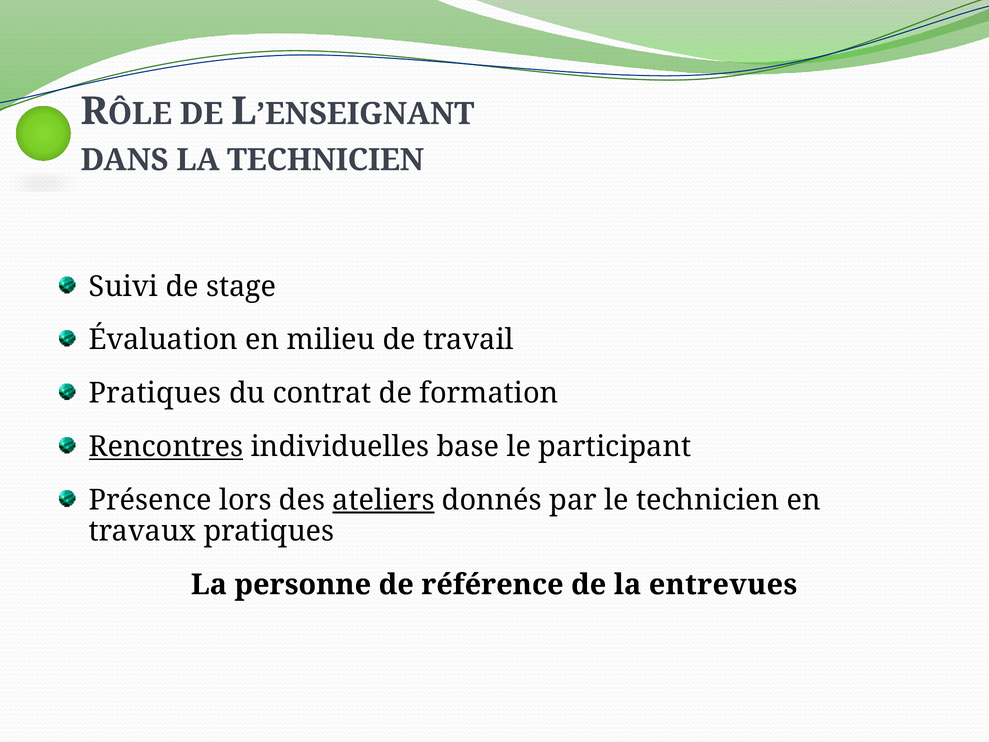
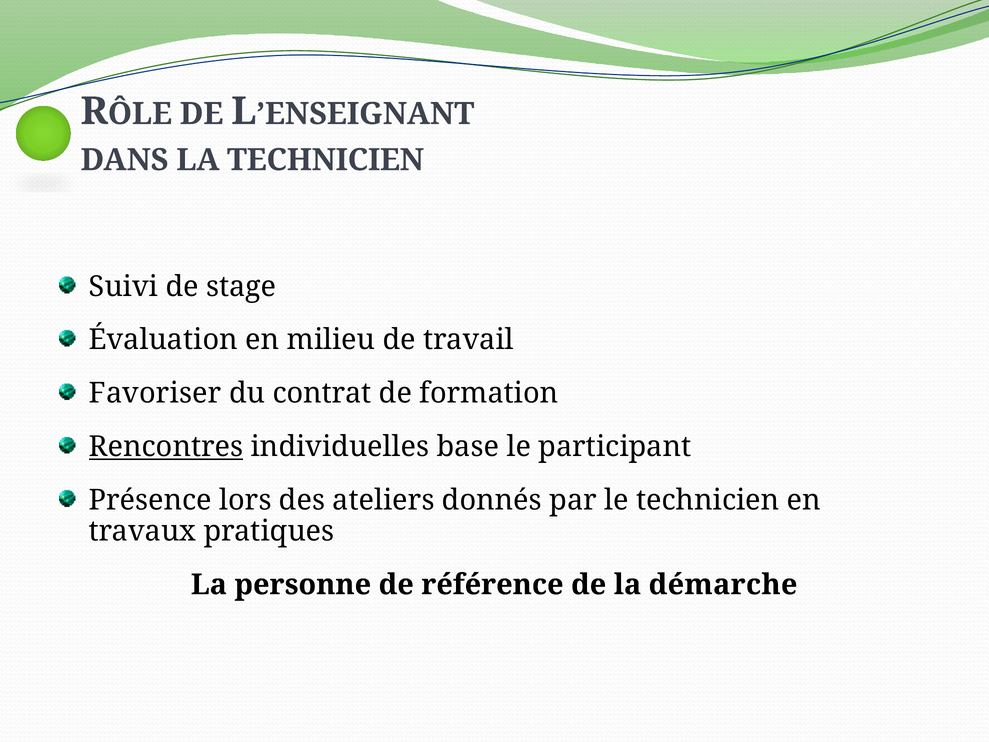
Pratiques: Pratiques -> Favoriser (155, 393)
ateliers underline: present -> none (383, 500)
entrevues: entrevues -> démarche (723, 585)
